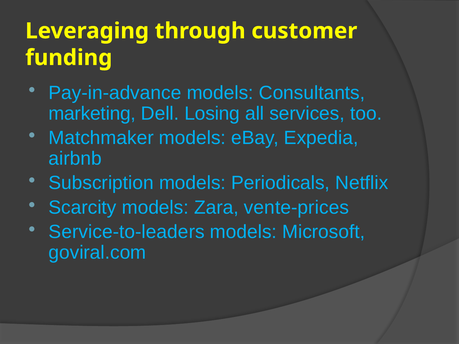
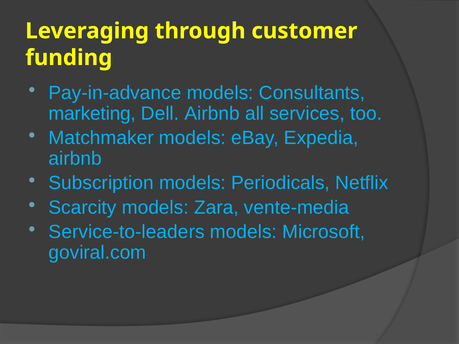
Dell Losing: Losing -> Airbnb (212, 113)
vente-prices: vente-prices -> vente-media (297, 208)
